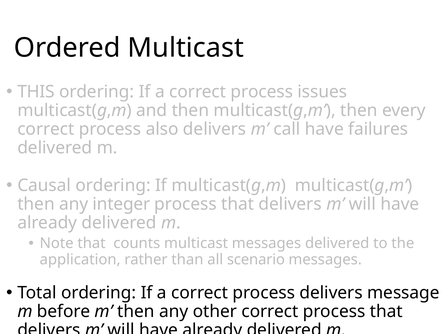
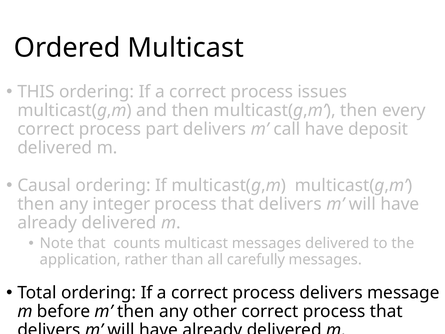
also: also -> part (162, 129)
failures: failures -> deposit (378, 129)
scenario: scenario -> carefully (256, 259)
